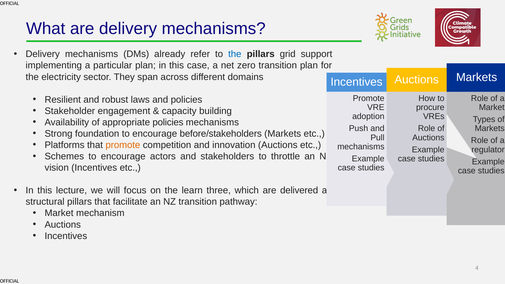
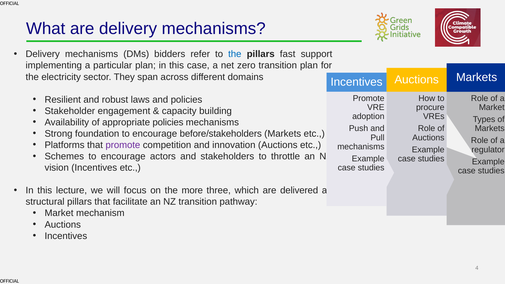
already: already -> bidders (170, 54)
grid: grid -> fast (288, 54)
promote colour: orange -> purple (123, 145)
learn: learn -> more (192, 191)
